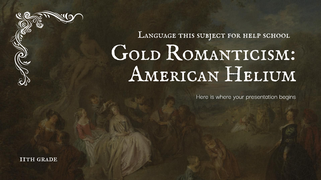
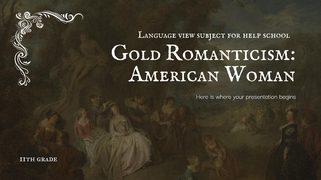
this: this -> view (187, 35)
Helium: Helium -> Woman (260, 74)
